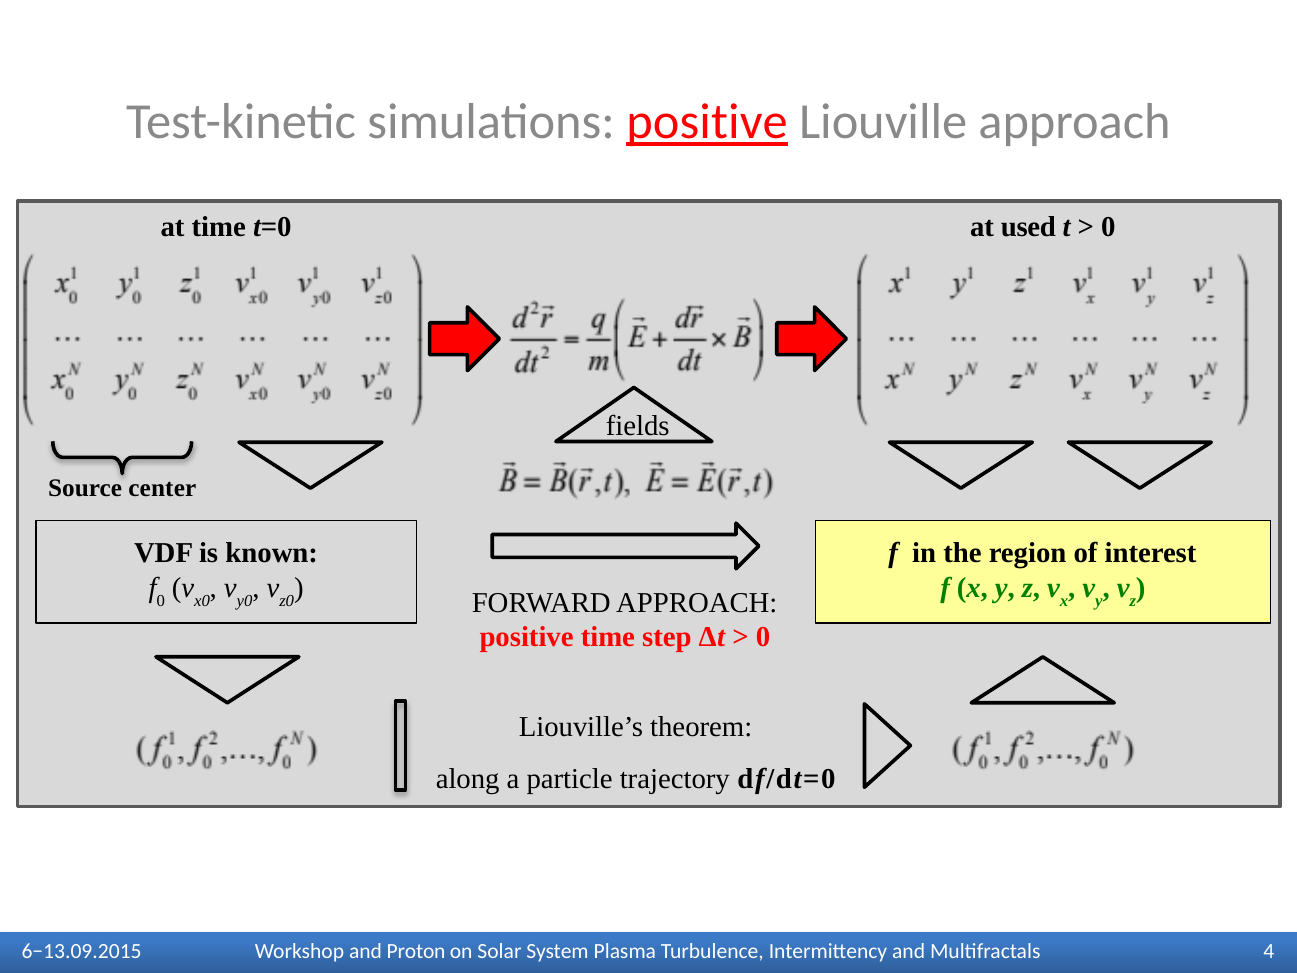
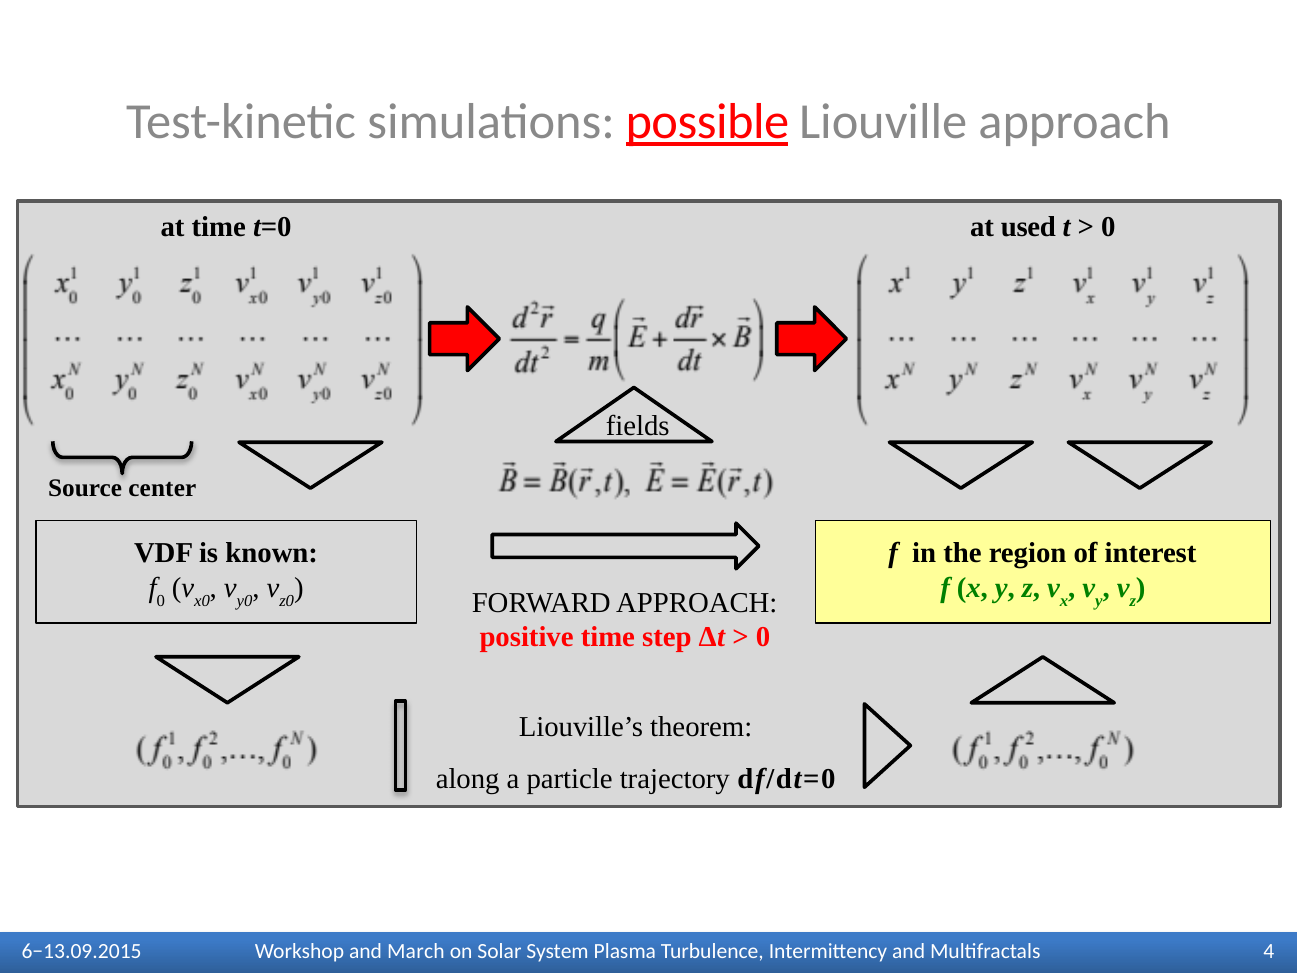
simulations positive: positive -> possible (707, 122)
Proton: Proton -> March (416, 951)
